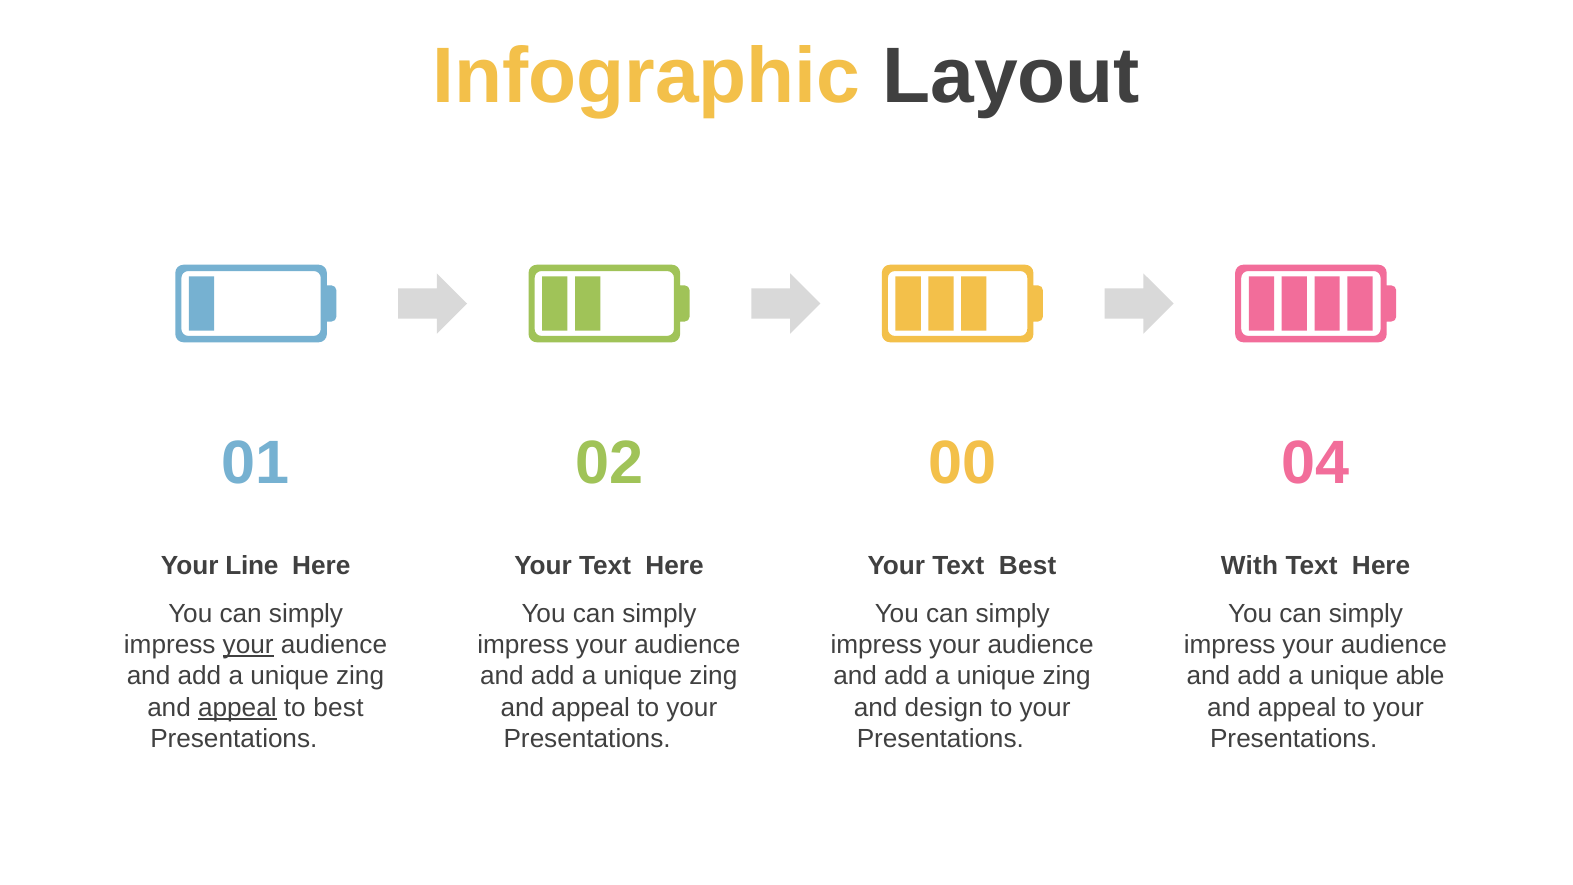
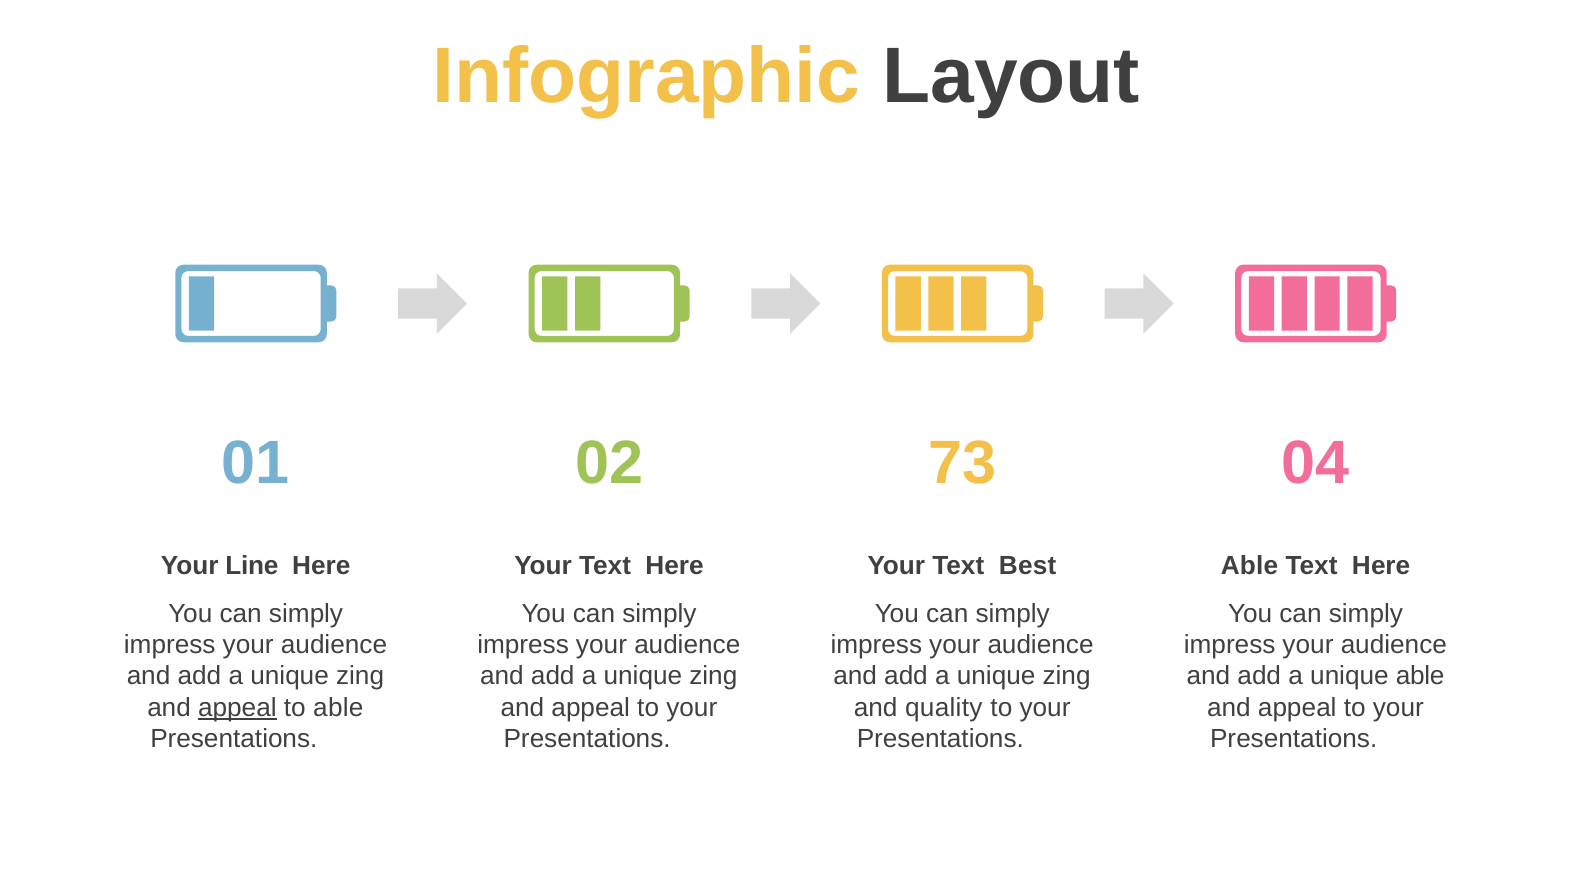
00: 00 -> 73 (963, 463)
With: With -> Able (1249, 566)
your underline: present -> none (248, 645)
to best: best -> able (338, 708)
design: design -> quality (944, 708)
